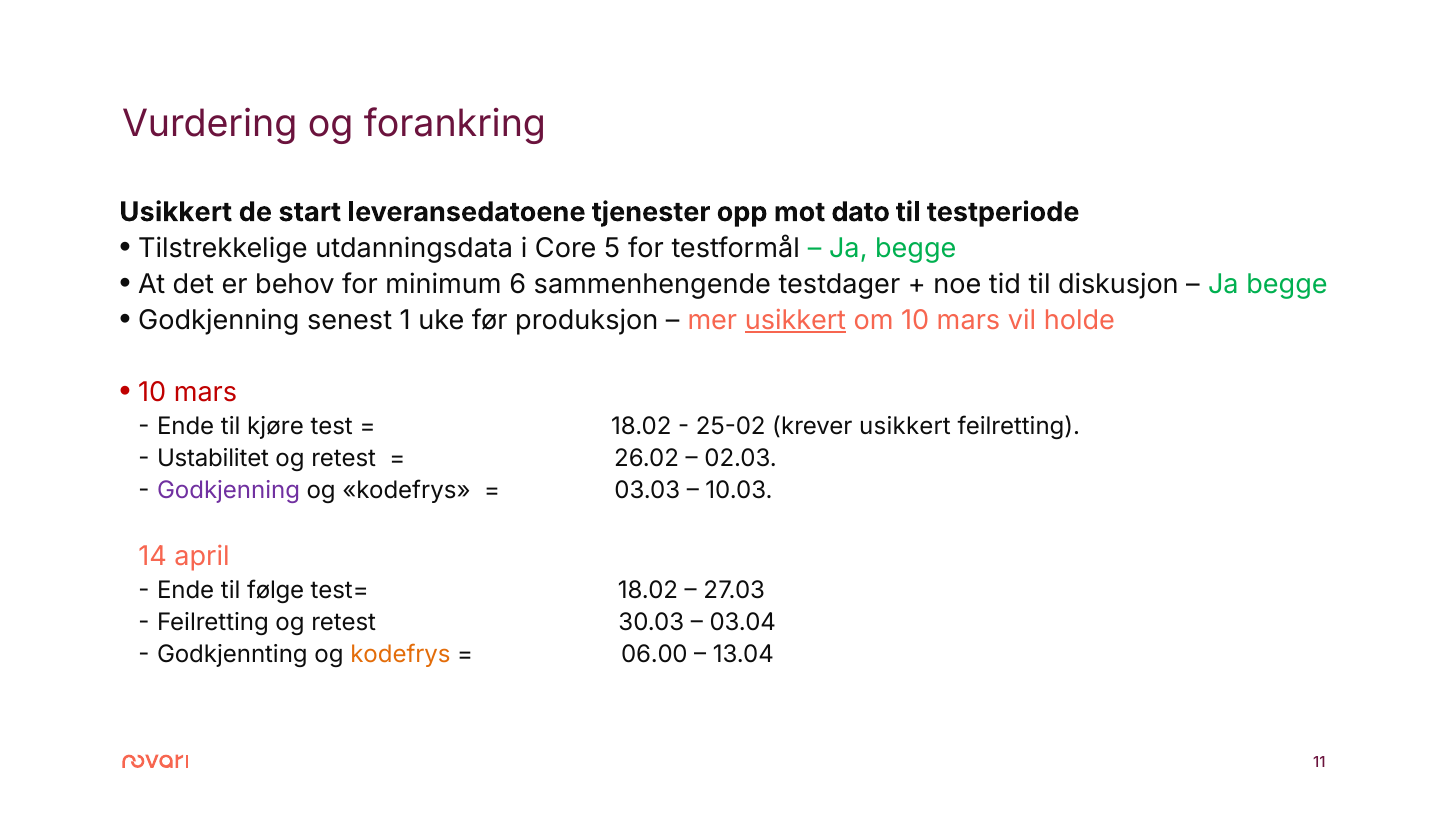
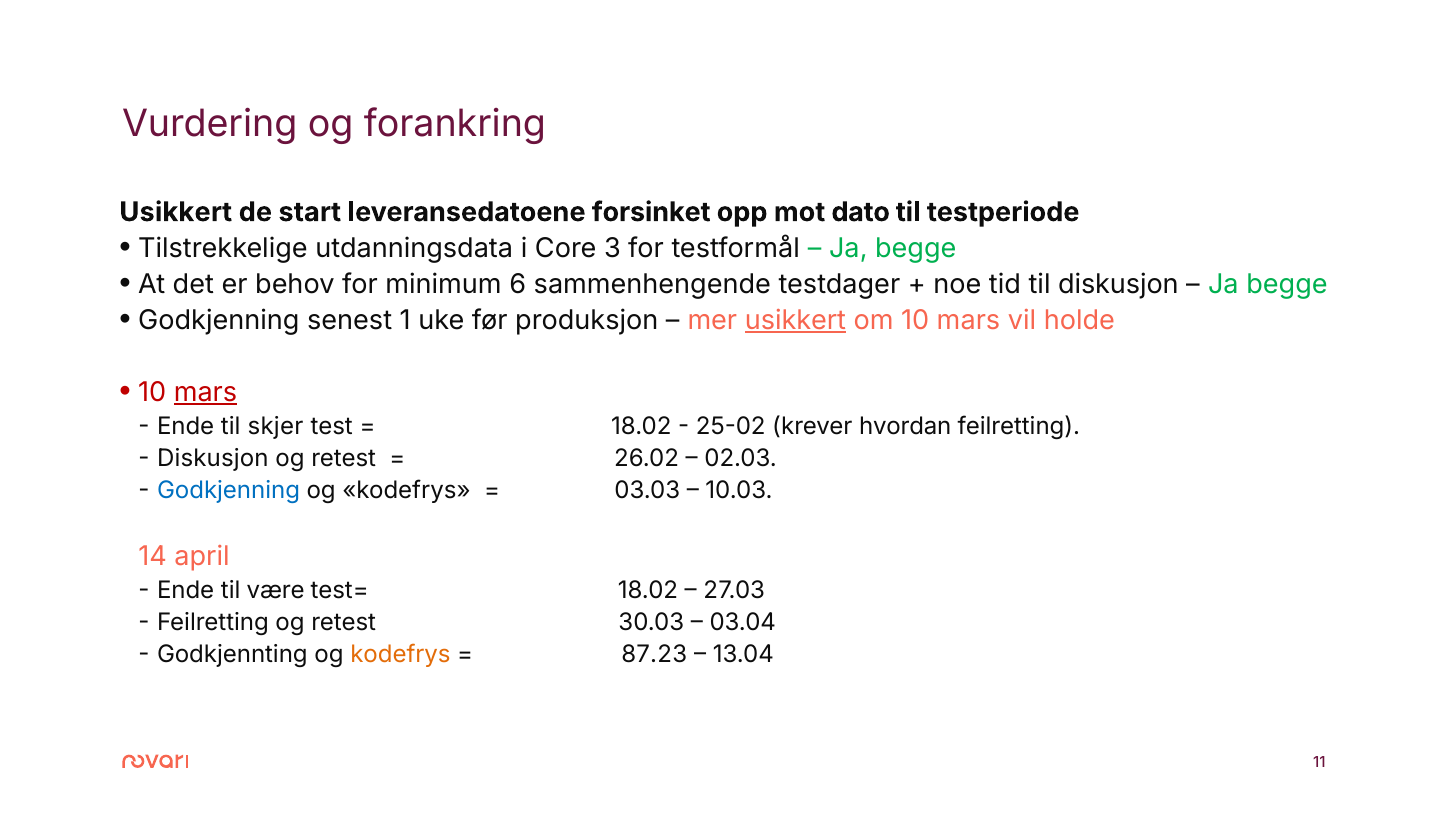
tjenester: tjenester -> forsinket (651, 212)
5: 5 -> 3 (612, 248)
mars underline: none -> present (205, 392)
kjøre: kjøre -> skjer (275, 426)
krever usikkert: usikkert -> hvordan (905, 426)
Ustabilitet: Ustabilitet -> Diskusjon (213, 458)
Godkjenning colour: purple -> blue (229, 490)
følge: følge -> være (276, 590)
06.00: 06.00 -> 87.23 (654, 654)
